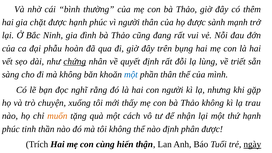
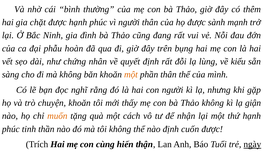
chứng underline: present -> none (75, 61)
triết: triết -> kiểu (238, 61)
một colour: blue -> orange (131, 75)
chuyện xuống: xuống -> khoăn (80, 103)
trau: trau -> giận (253, 103)
phân: phân -> cuốn (190, 129)
